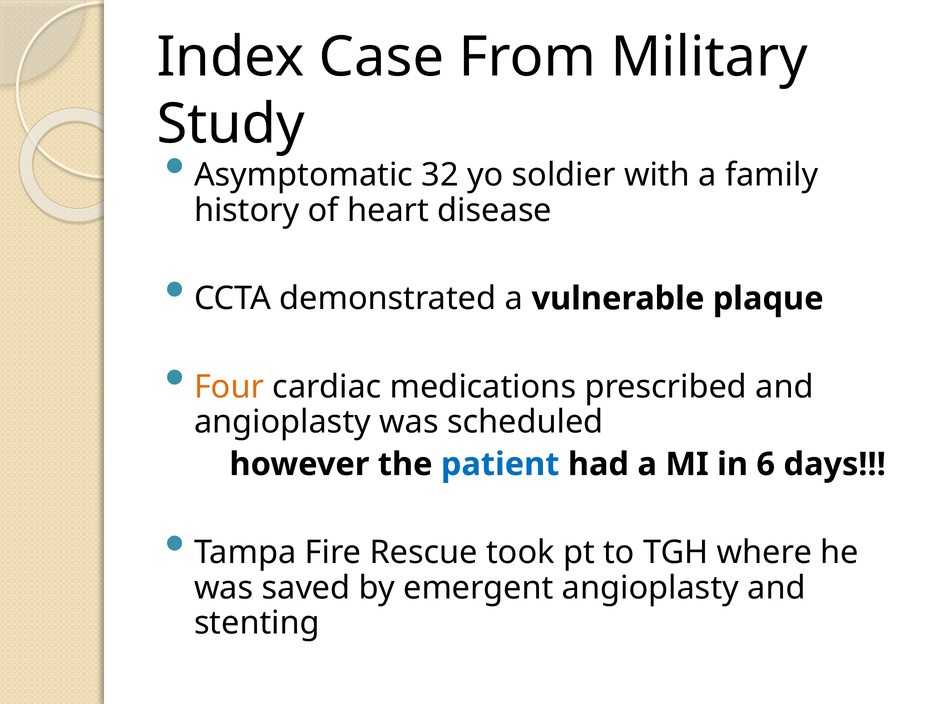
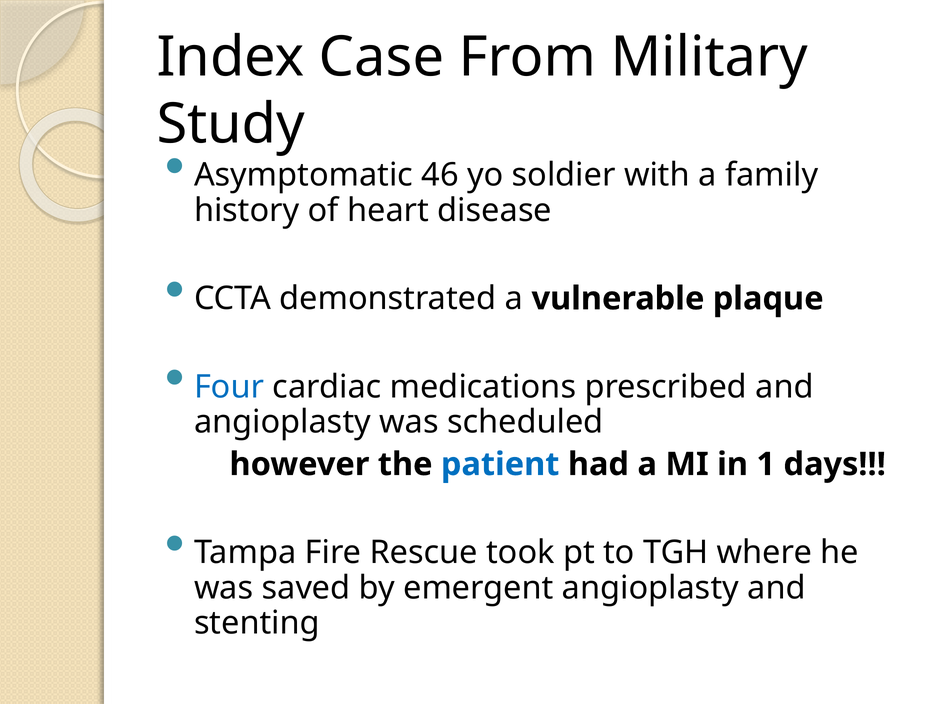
32: 32 -> 46 (440, 175)
Four colour: orange -> blue (229, 387)
6: 6 -> 1 (766, 464)
